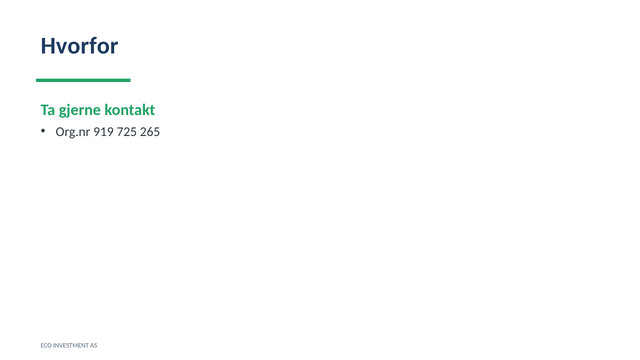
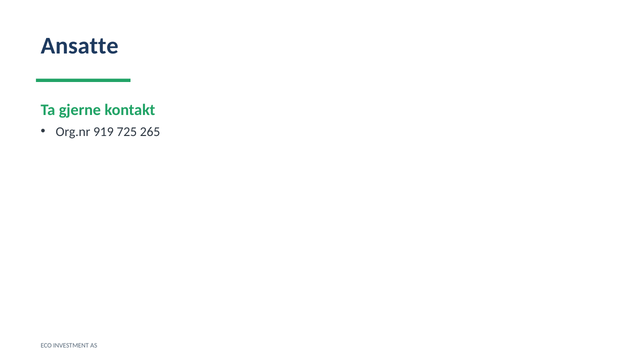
Hvorfor: Hvorfor -> Ansatte (80, 46)
